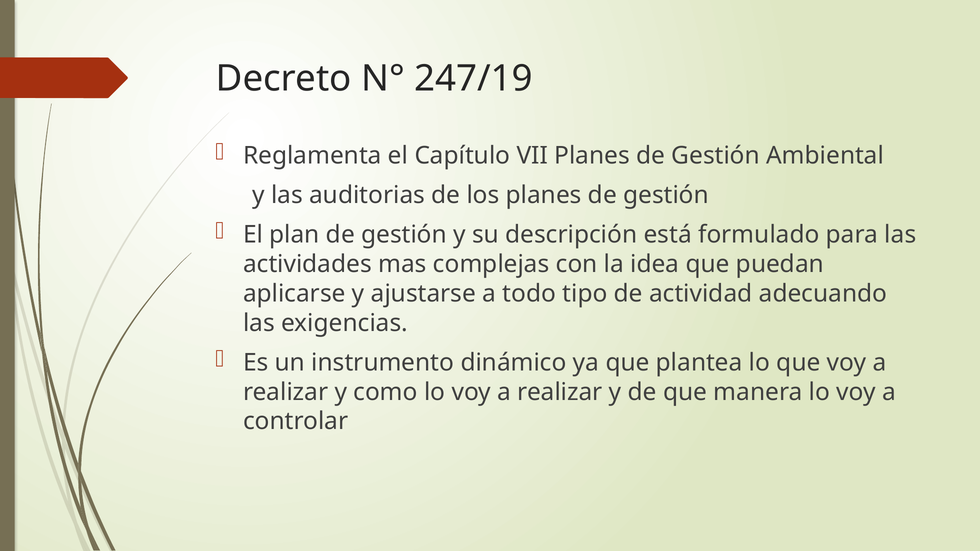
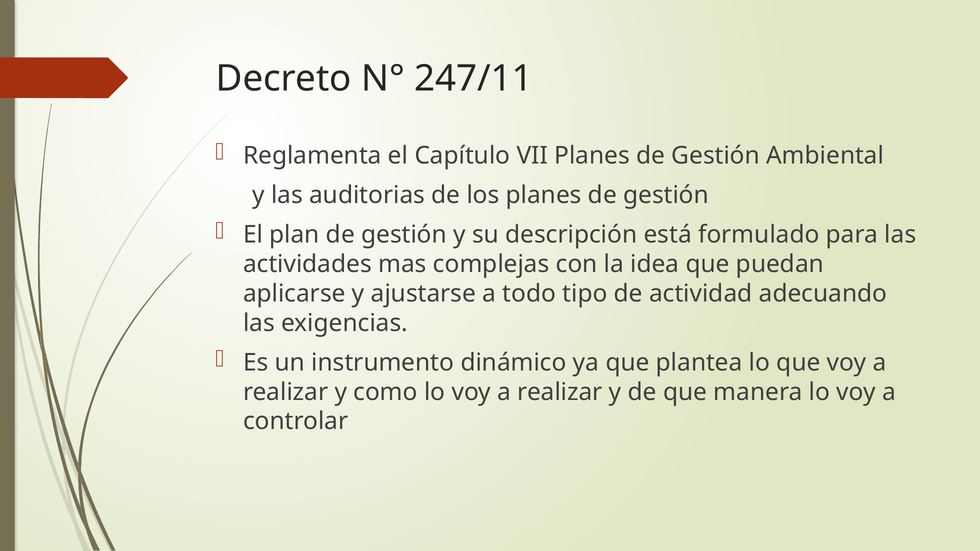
247/19: 247/19 -> 247/11 (474, 78)
